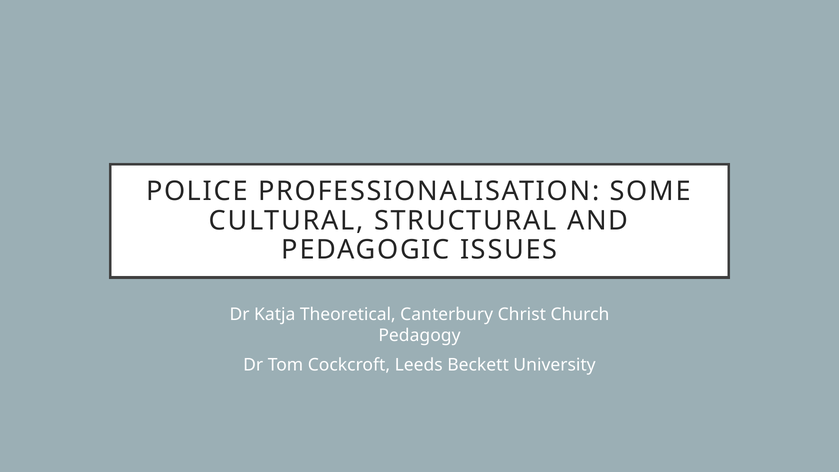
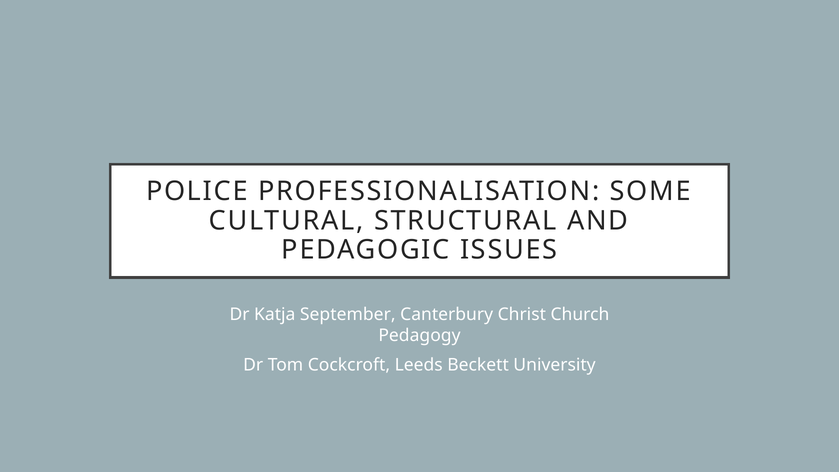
Theoretical: Theoretical -> September (348, 314)
